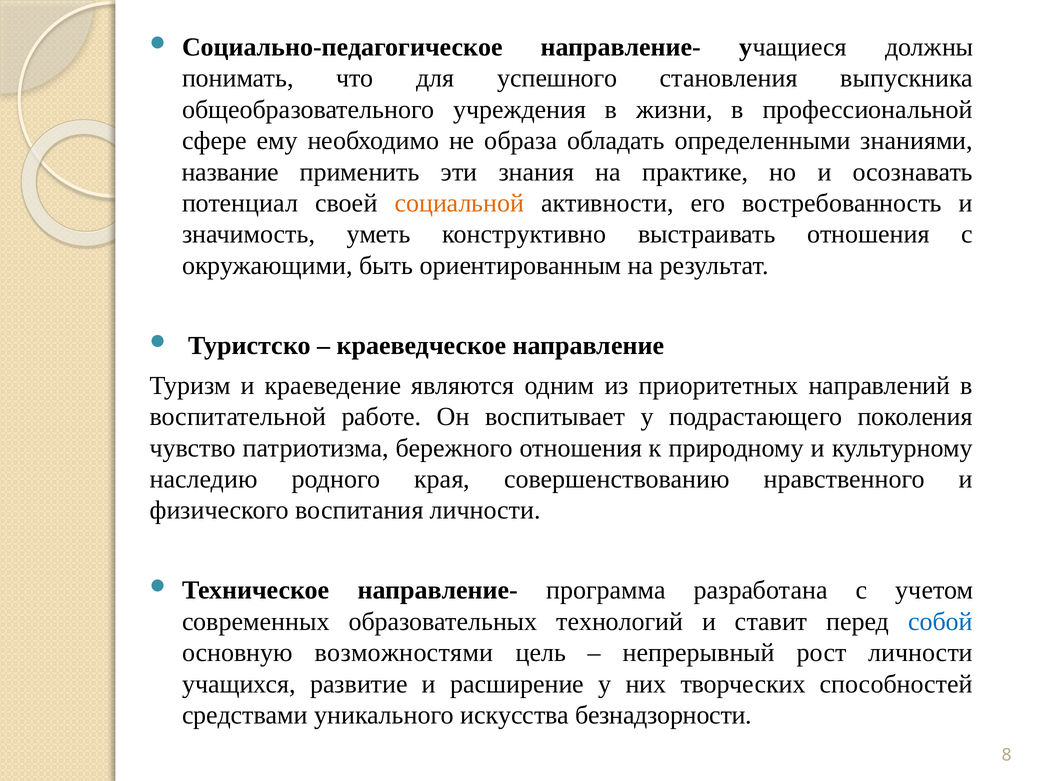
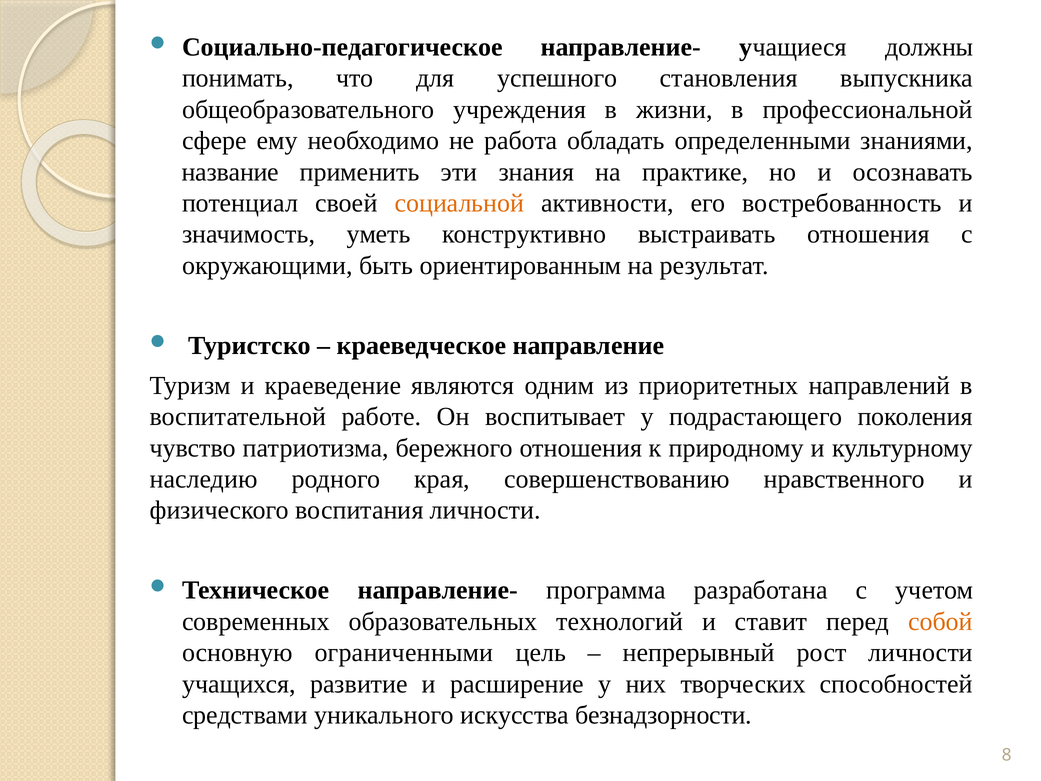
образа: образа -> работа (521, 141)
собой colour: blue -> orange (940, 621)
возможностями: возможностями -> ограниченными (404, 653)
